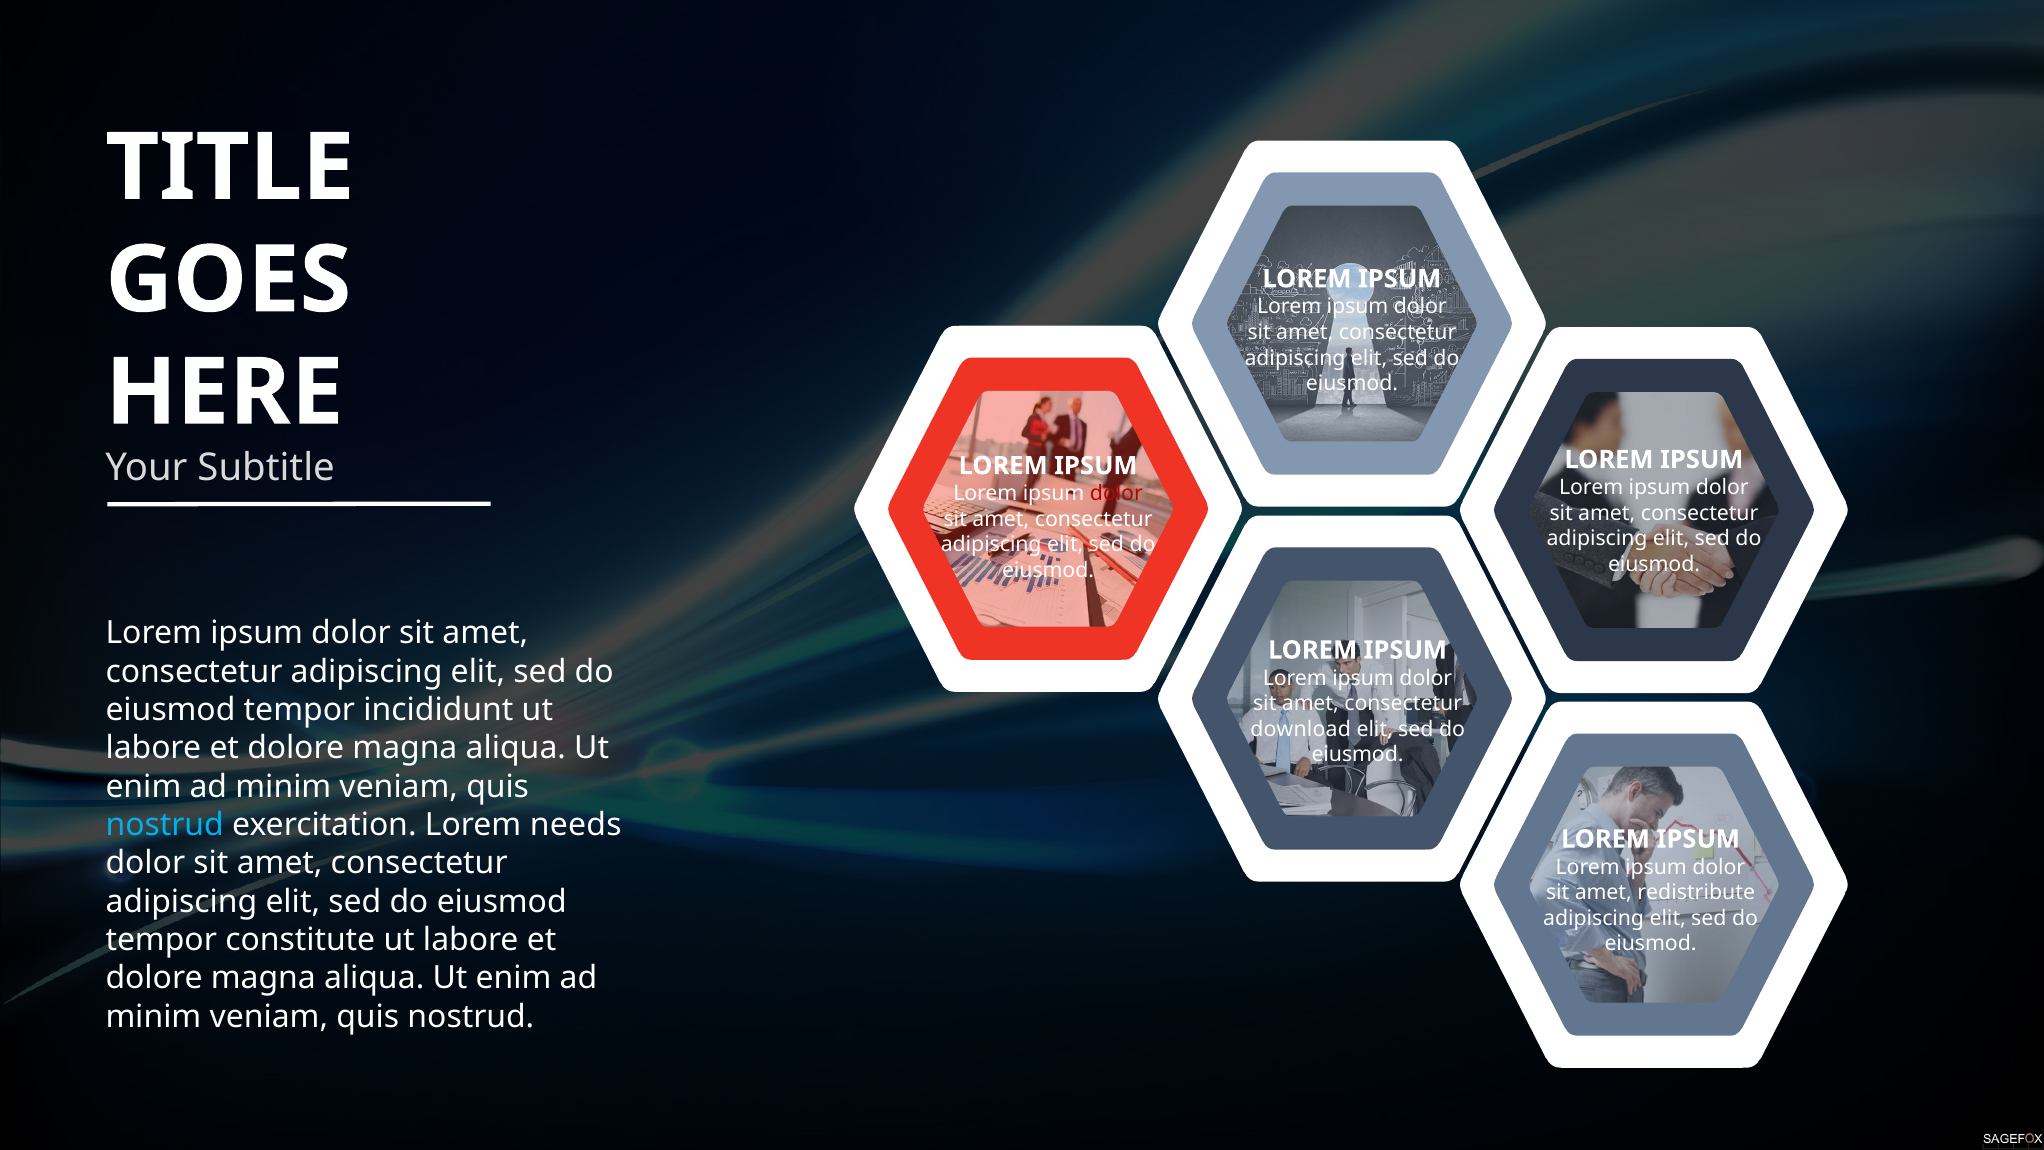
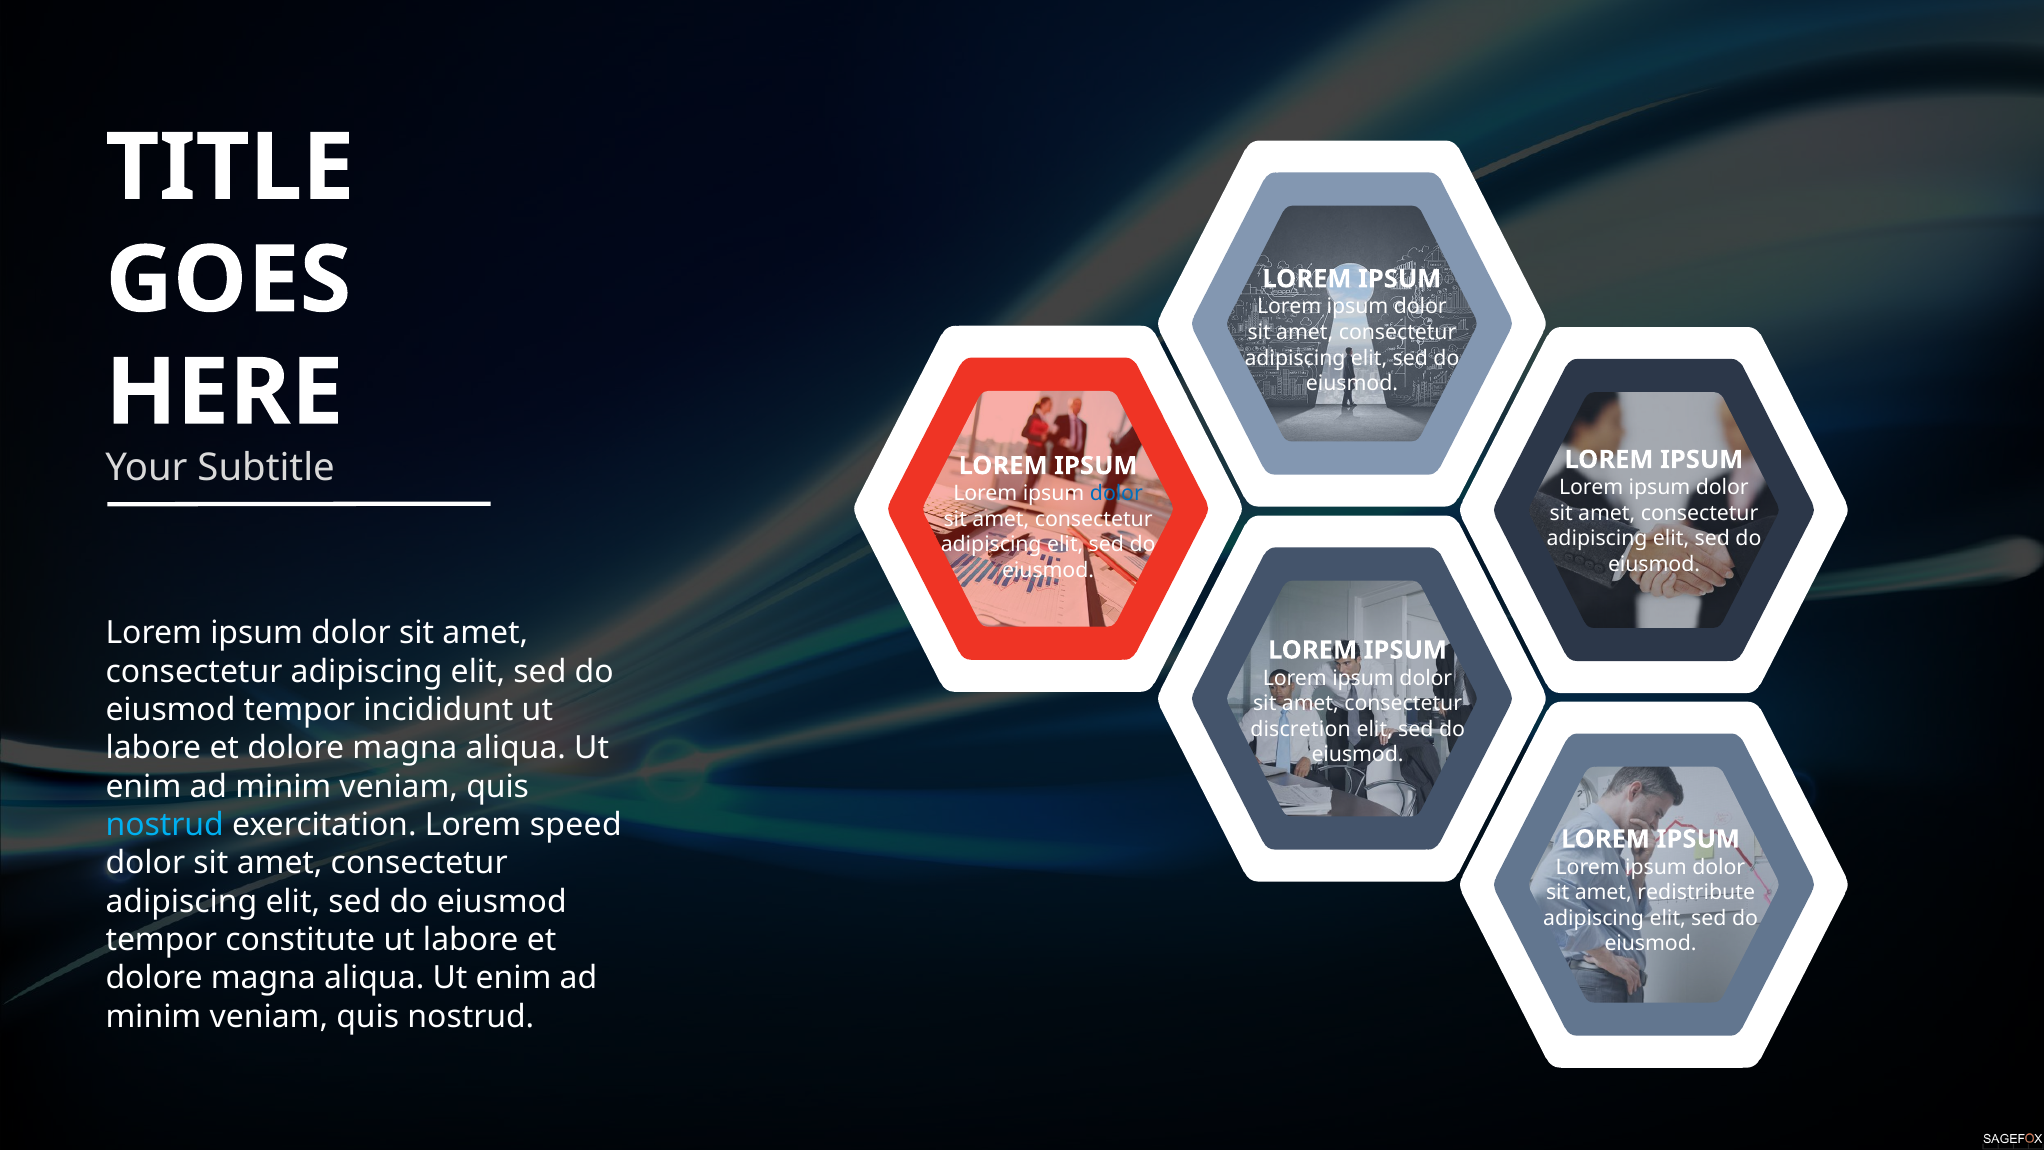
dolor colour: red -> blue (1116, 494)
download: download -> discretion (1301, 729)
needs: needs -> speed (576, 825)
